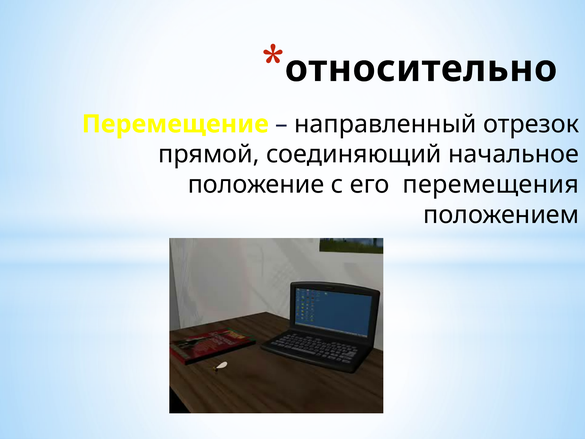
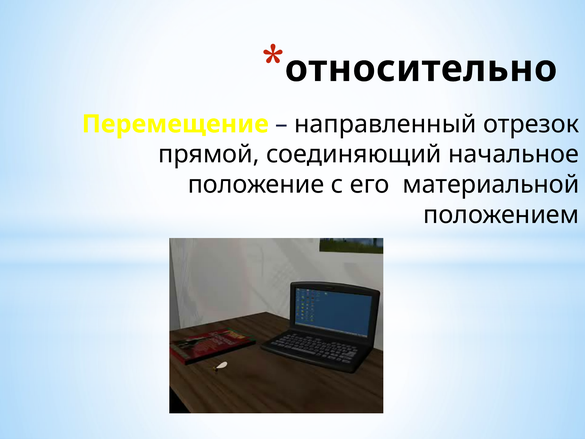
перемещения: перемещения -> материальной (491, 184)
